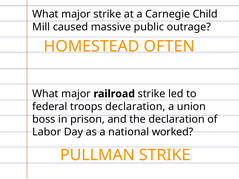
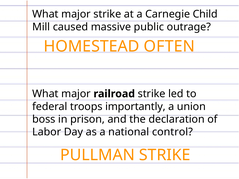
troops declaration: declaration -> importantly (135, 107)
worked: worked -> control (172, 132)
